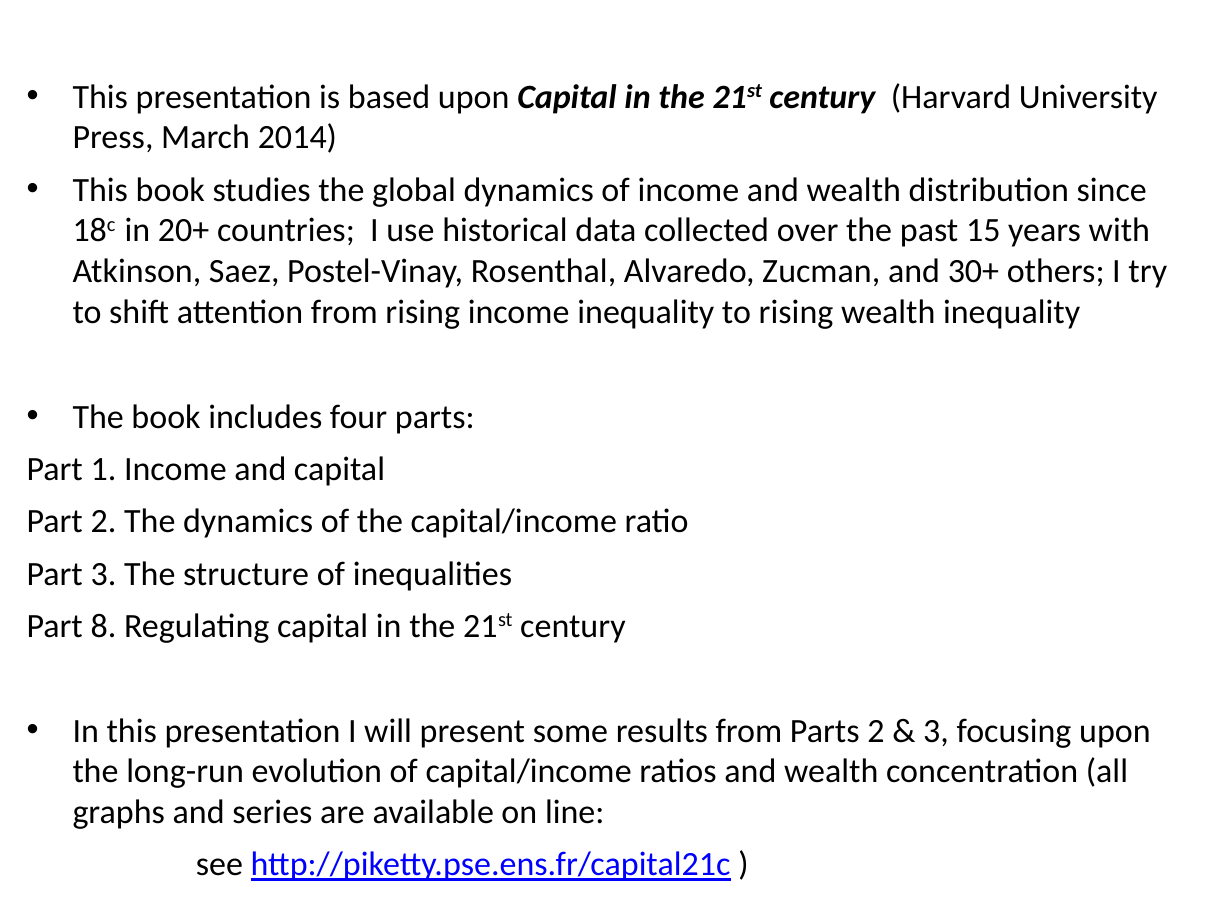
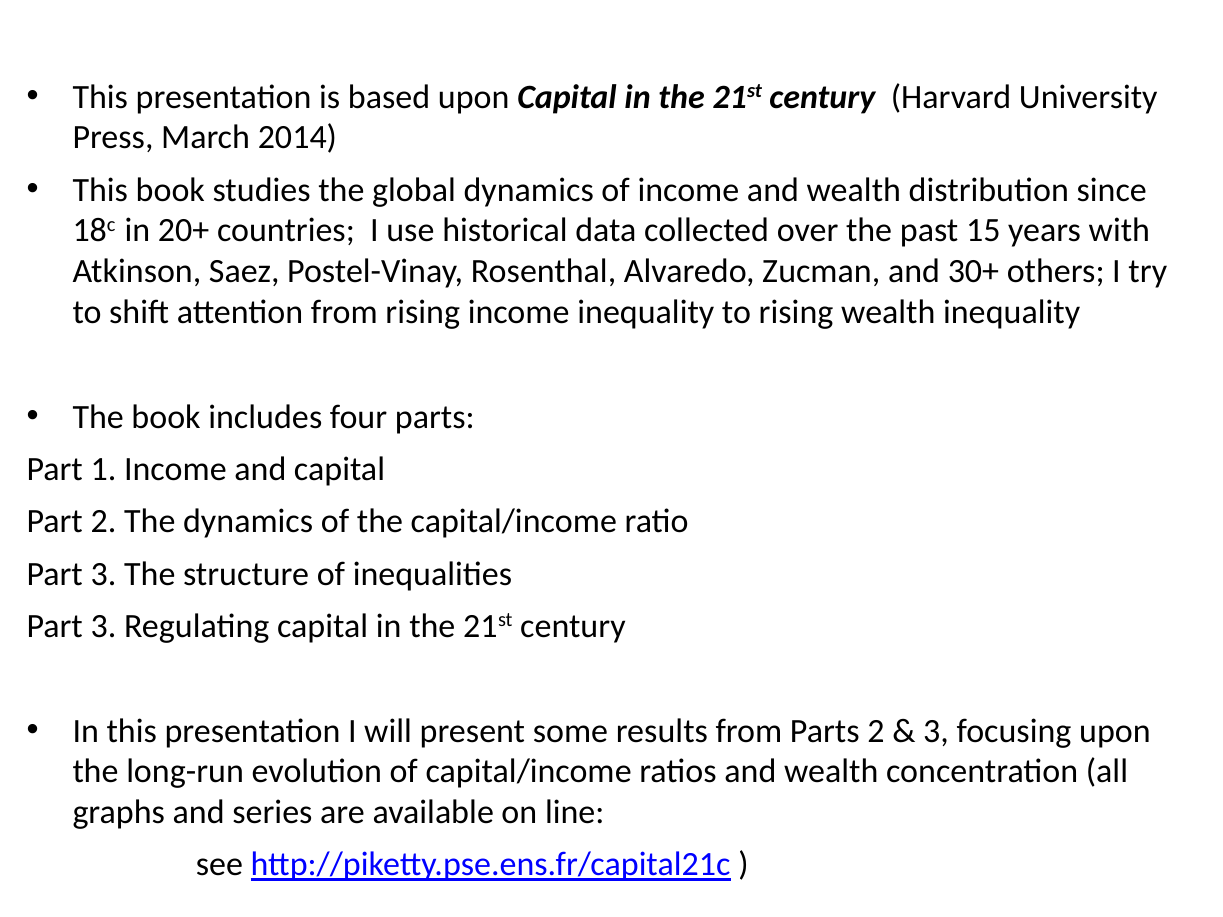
8: 8 -> 3 (103, 626)
